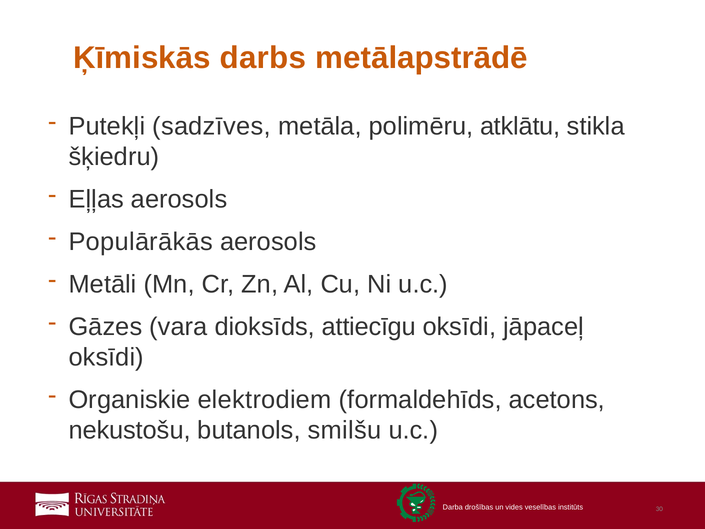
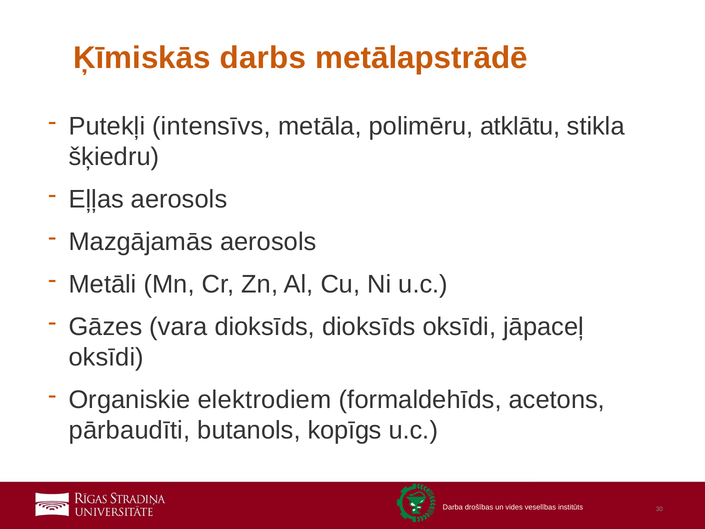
sadzīves: sadzīves -> intensīvs (211, 126)
Populārākās: Populārākās -> Mazgājamās (141, 242)
dioksīds attiecīgu: attiecīgu -> dioksīds (369, 327)
nekustošu: nekustošu -> pārbaudīti (130, 430)
smilšu: smilšu -> kopīgs (345, 430)
